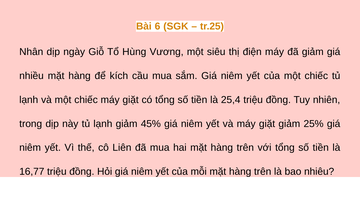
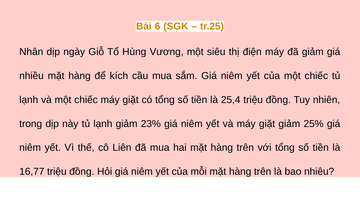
45%: 45% -> 23% (151, 124)
